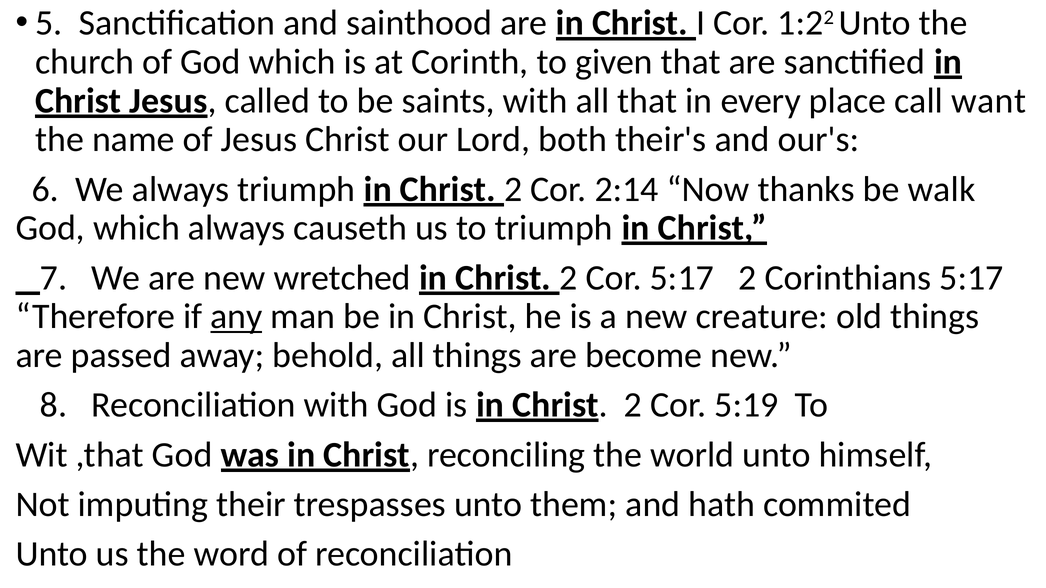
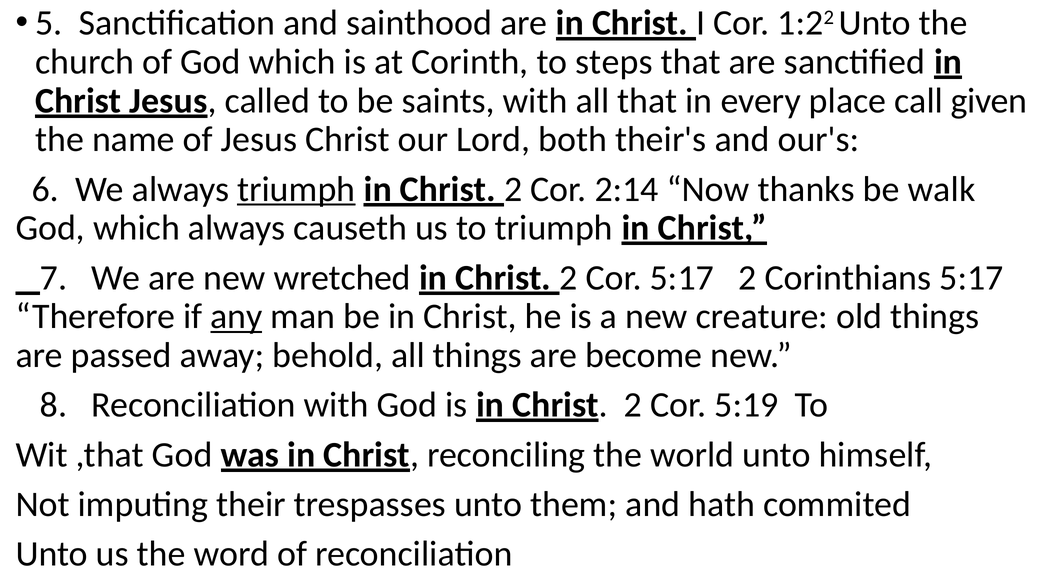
given: given -> steps (614, 62)
want: want -> given (989, 101)
triumph underline: none -> present (296, 189)
